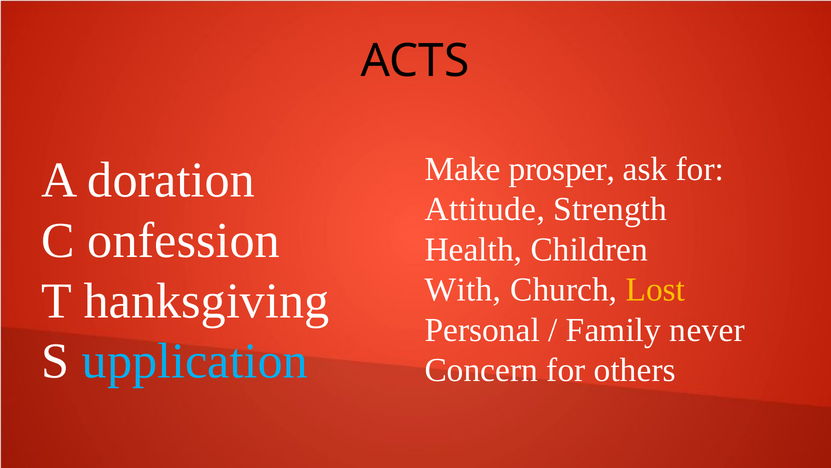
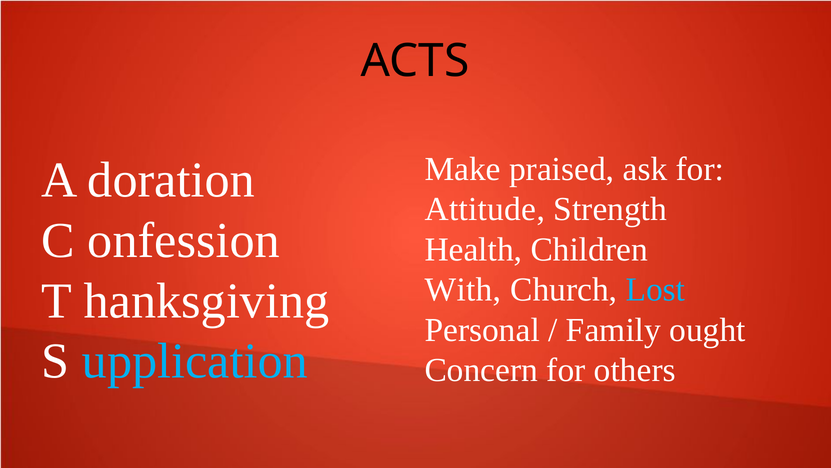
prosper: prosper -> praised (562, 169)
Lost colour: yellow -> light blue (655, 289)
never: never -> ought (707, 330)
